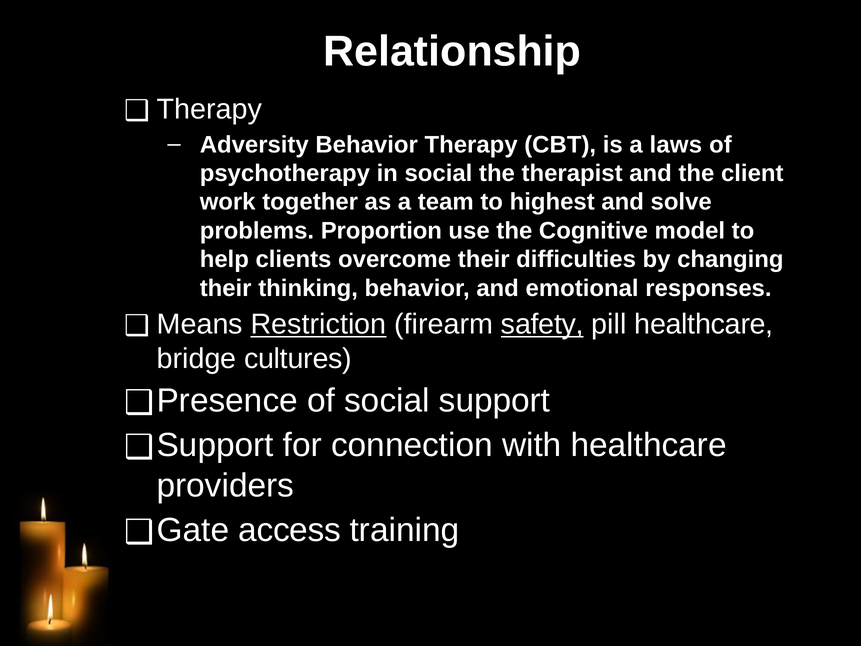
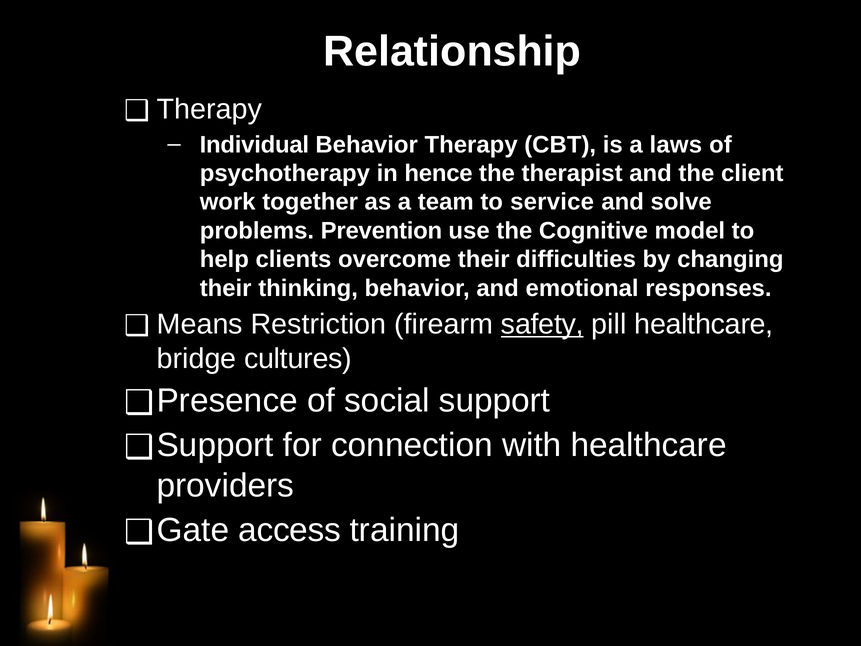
Adversity: Adversity -> Individual (254, 145)
in social: social -> hence (439, 173)
highest: highest -> service (552, 202)
Proportion: Proportion -> Prevention (381, 231)
Restriction underline: present -> none (319, 324)
